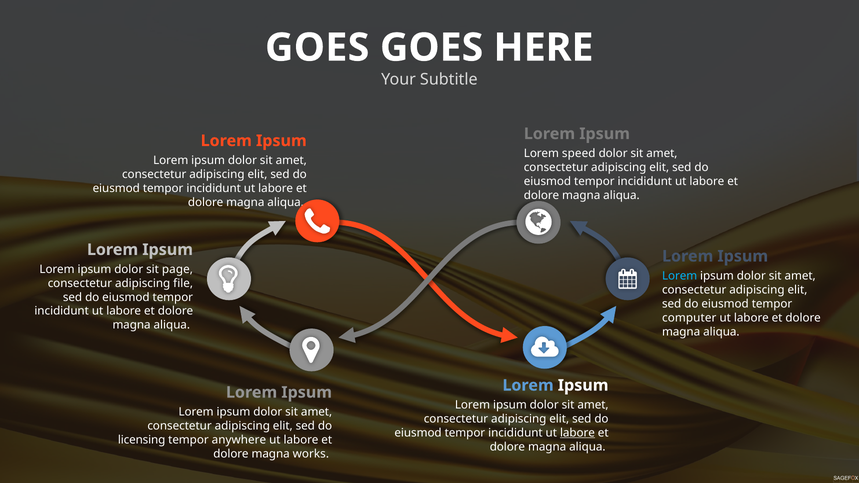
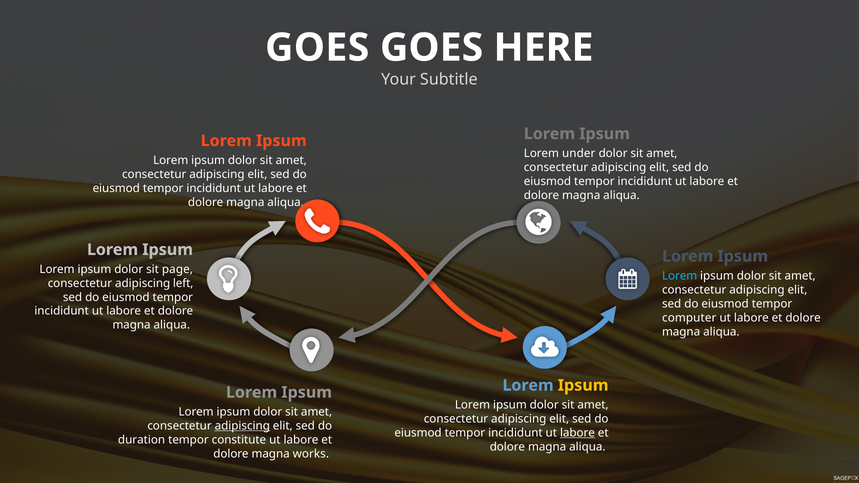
speed: speed -> under (579, 153)
file: file -> left (183, 283)
Ipsum colour: white -> yellow (583, 385)
adipiscing underline: none -> present (242, 426)
licensing: licensing -> duration (142, 440)
anywhere: anywhere -> constitute (239, 440)
